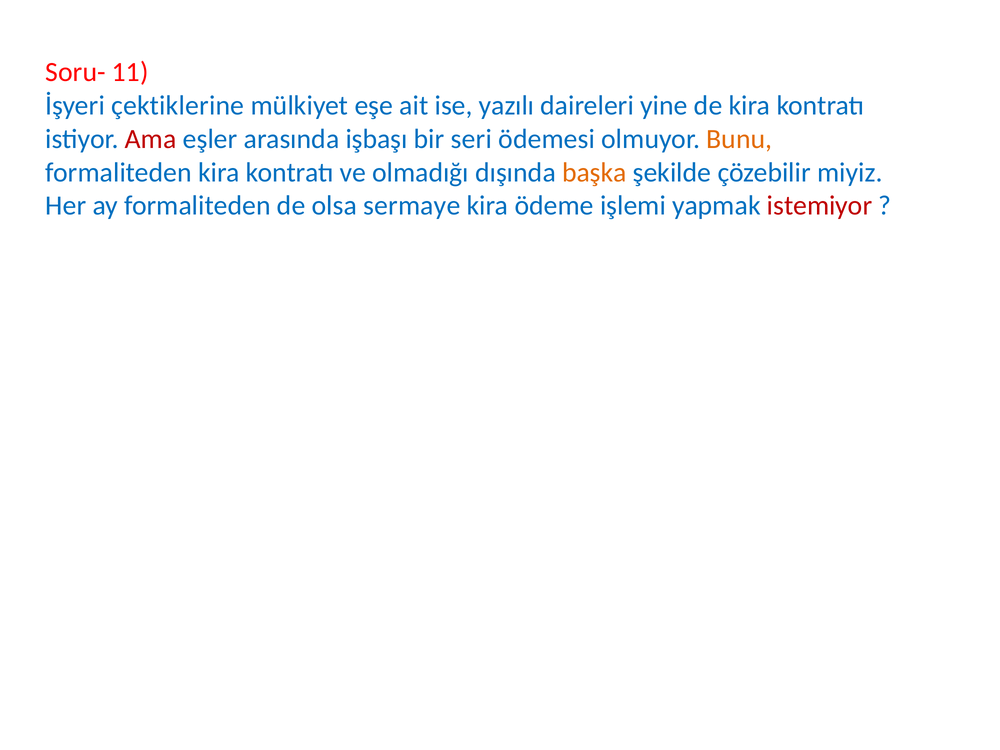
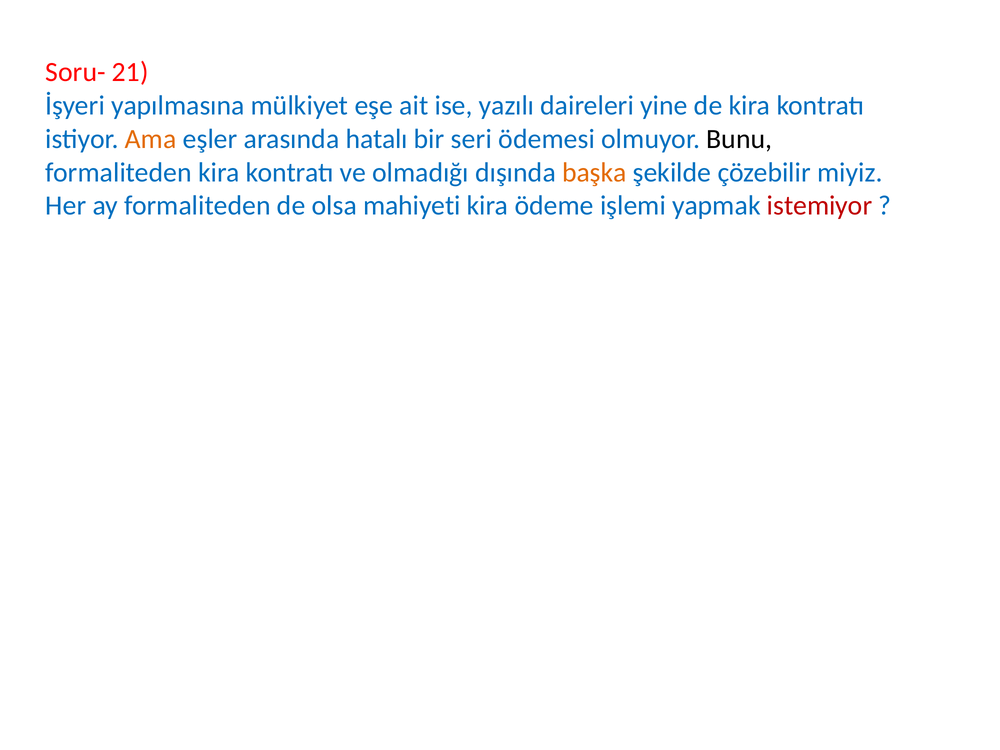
11: 11 -> 21 (130, 72)
çektiklerine: çektiklerine -> yapılmasına (178, 106)
Ama colour: red -> orange (151, 139)
işbaşı: işbaşı -> hatalı (377, 139)
Bunu colour: orange -> black (739, 139)
sermaye: sermaye -> mahiyeti (412, 206)
